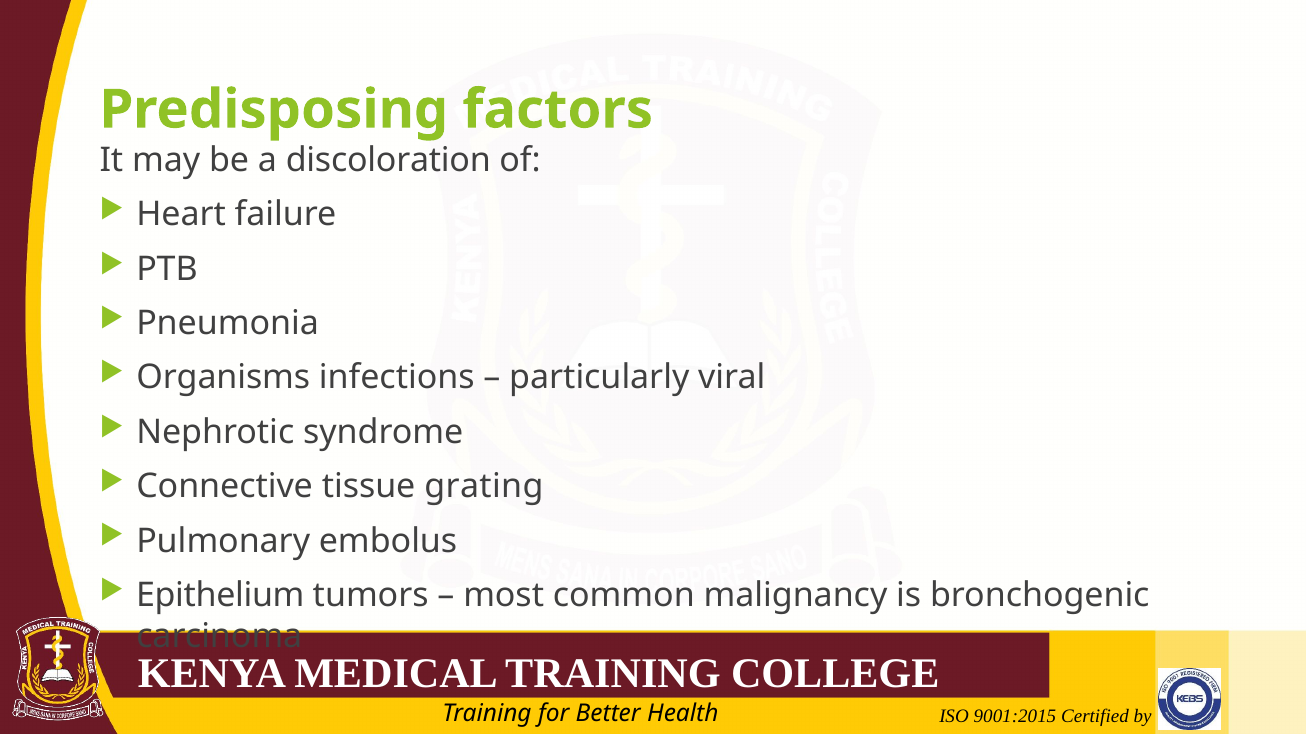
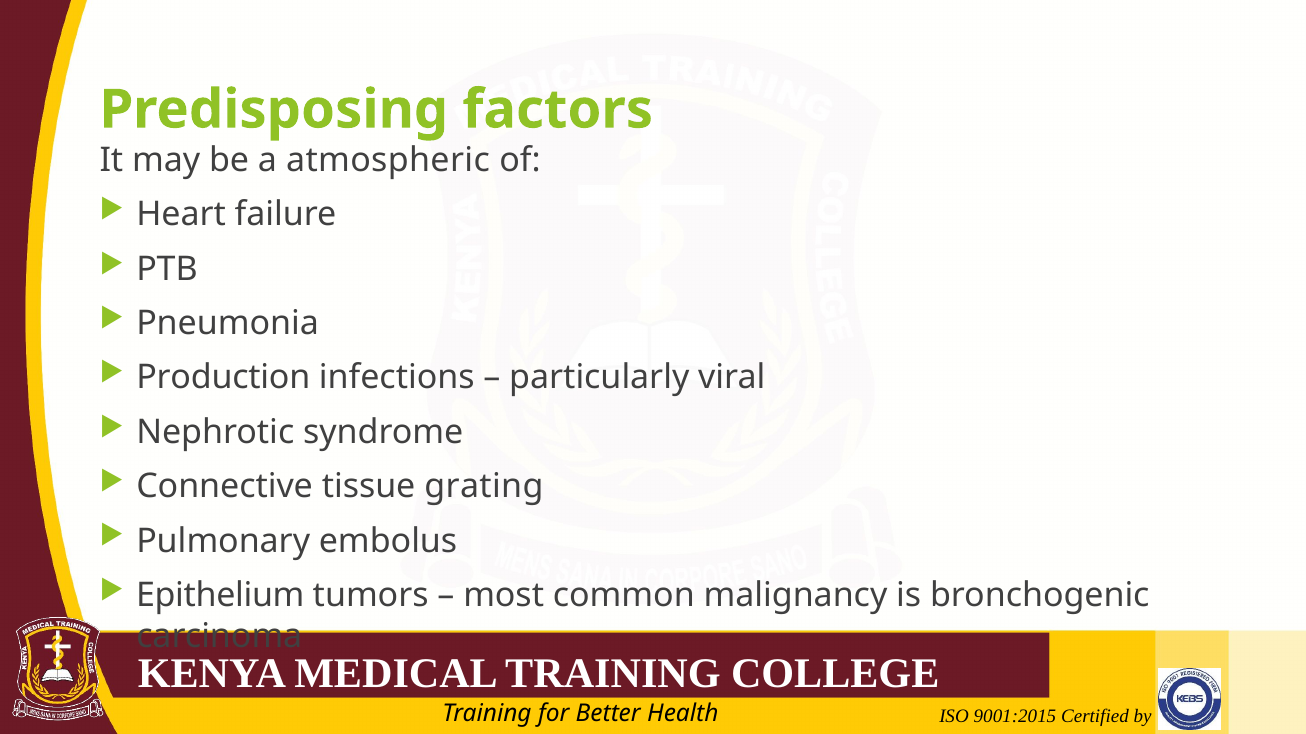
discoloration: discoloration -> atmospheric (388, 160)
Organisms: Organisms -> Production (223, 378)
